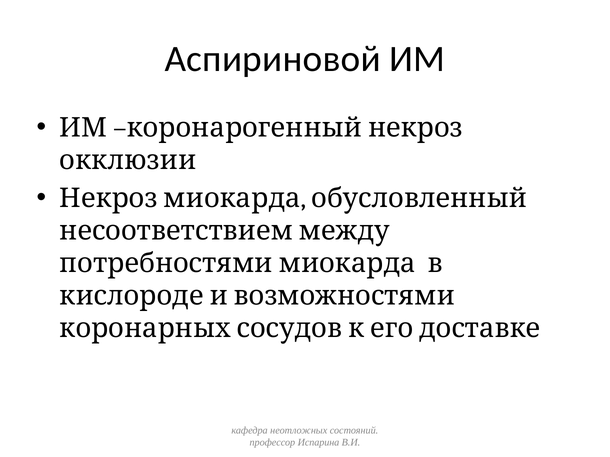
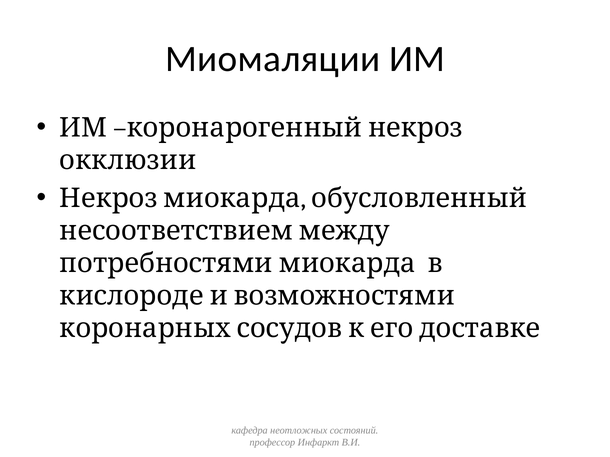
Аспириновой: Аспириновой -> Миомаляции (273, 59)
Испарина: Испарина -> Инфаркт (318, 443)
